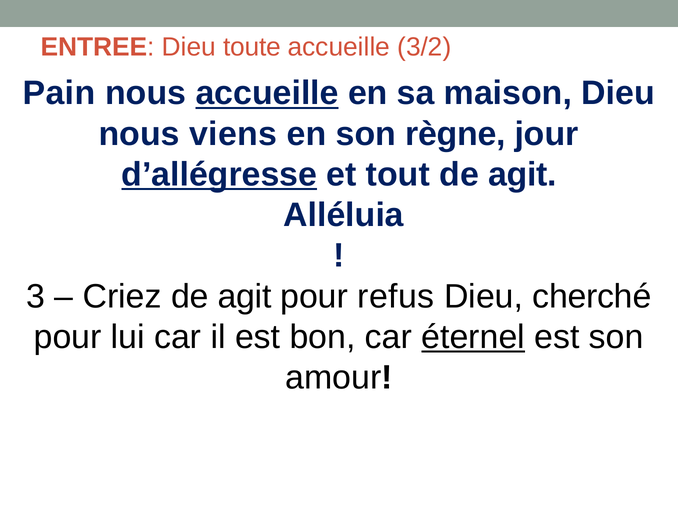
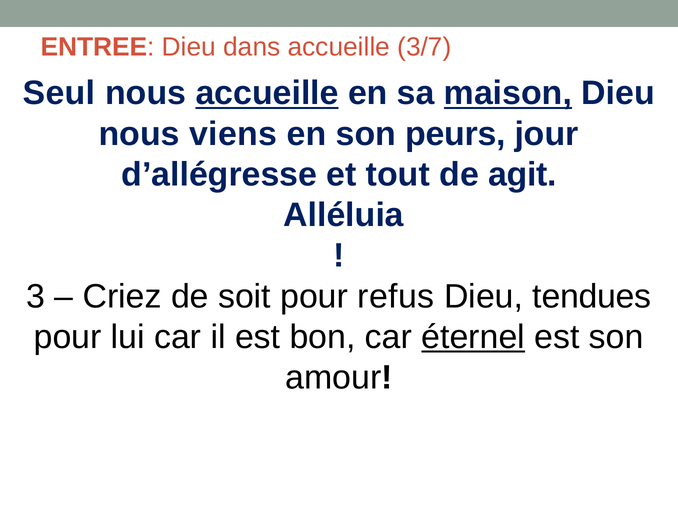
toute: toute -> dans (252, 47)
3/2: 3/2 -> 3/7 (424, 47)
Pain: Pain -> Seul (59, 93)
maison underline: none -> present (508, 93)
règne: règne -> peurs (455, 134)
d’allégresse underline: present -> none (219, 175)
Criez de agit: agit -> soit (244, 297)
cherché: cherché -> tendues (592, 297)
